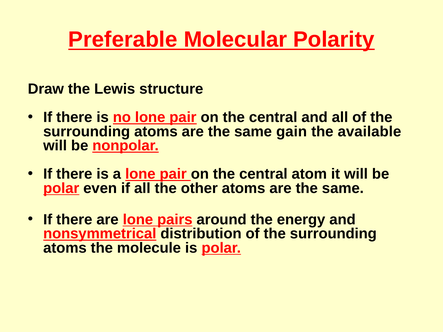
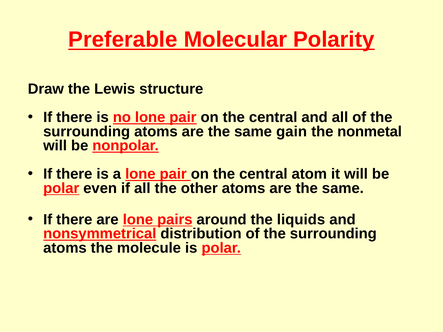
available: available -> nonmetal (370, 132)
energy: energy -> liquids (301, 220)
